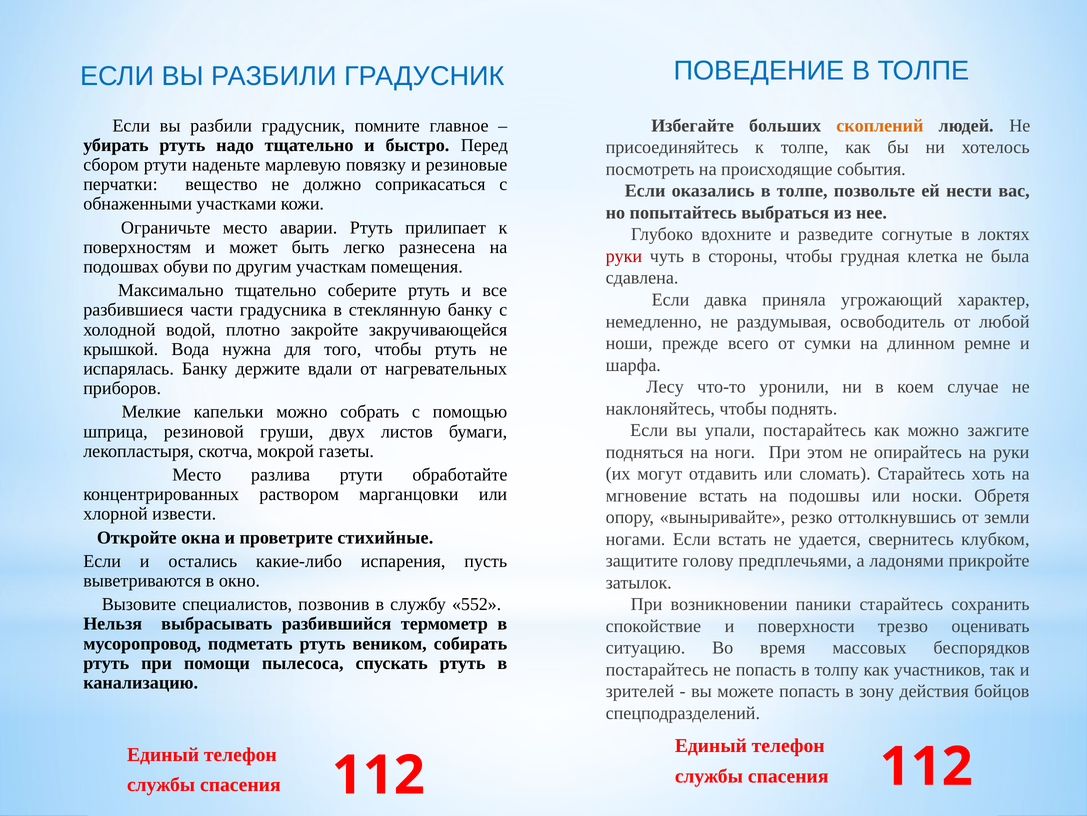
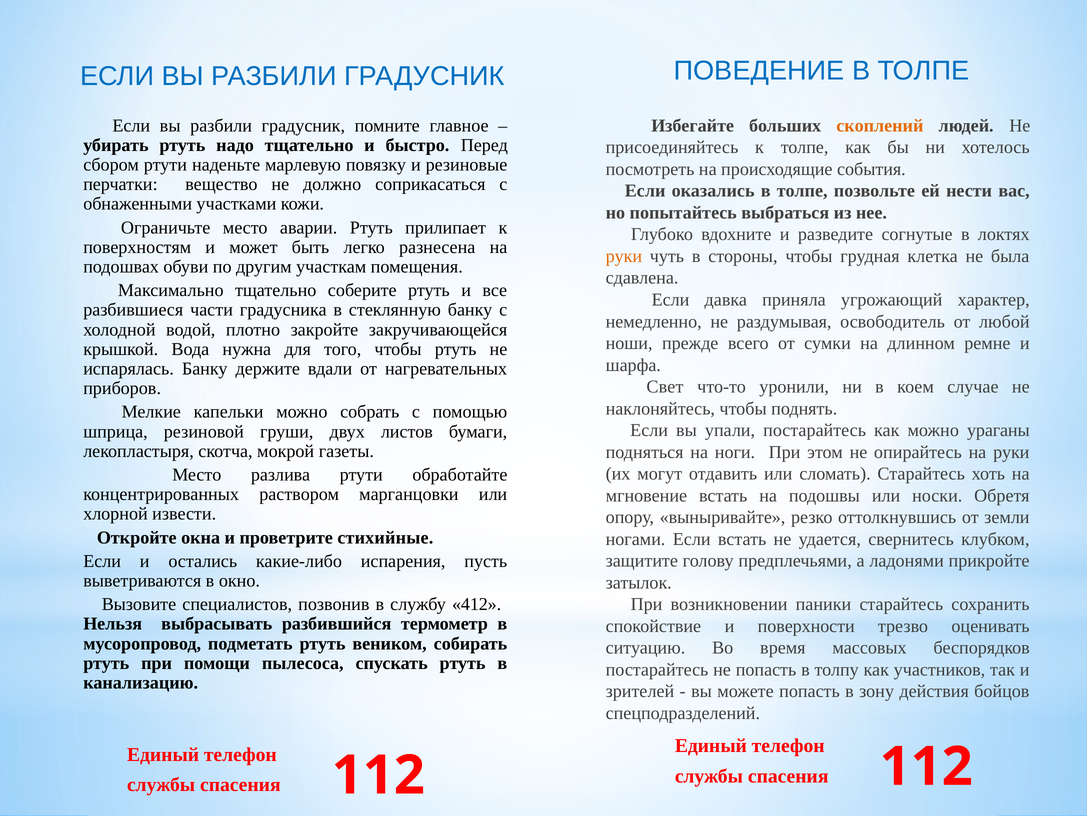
руки colour: red -> orange (624, 256)
Лесу: Лесу -> Свет (665, 386)
зажгите: зажгите -> ураганы (998, 430)
552: 552 -> 412 (477, 604)
